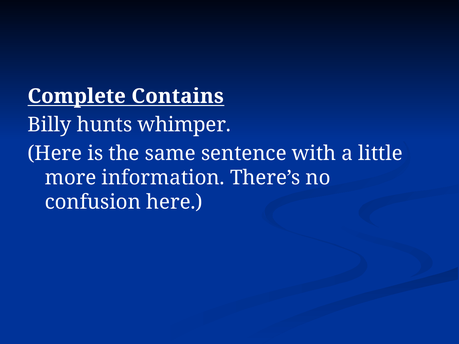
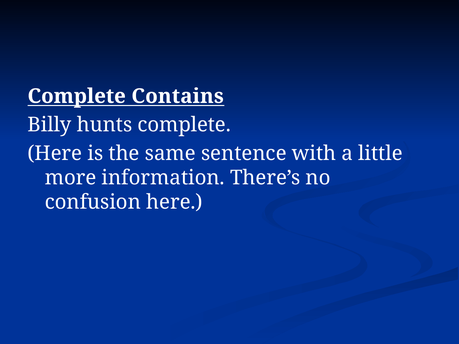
hunts whimper: whimper -> complete (184, 125)
